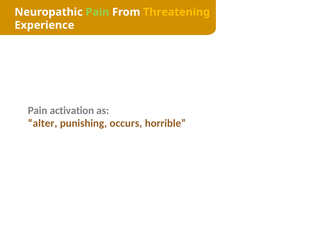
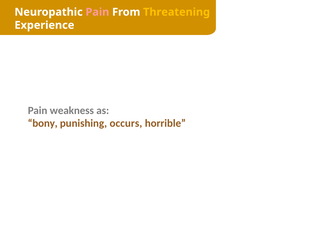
Pain colour: light green -> pink (97, 12)
activation: activation -> weakness (72, 111)
alter: alter -> bony (43, 123)
